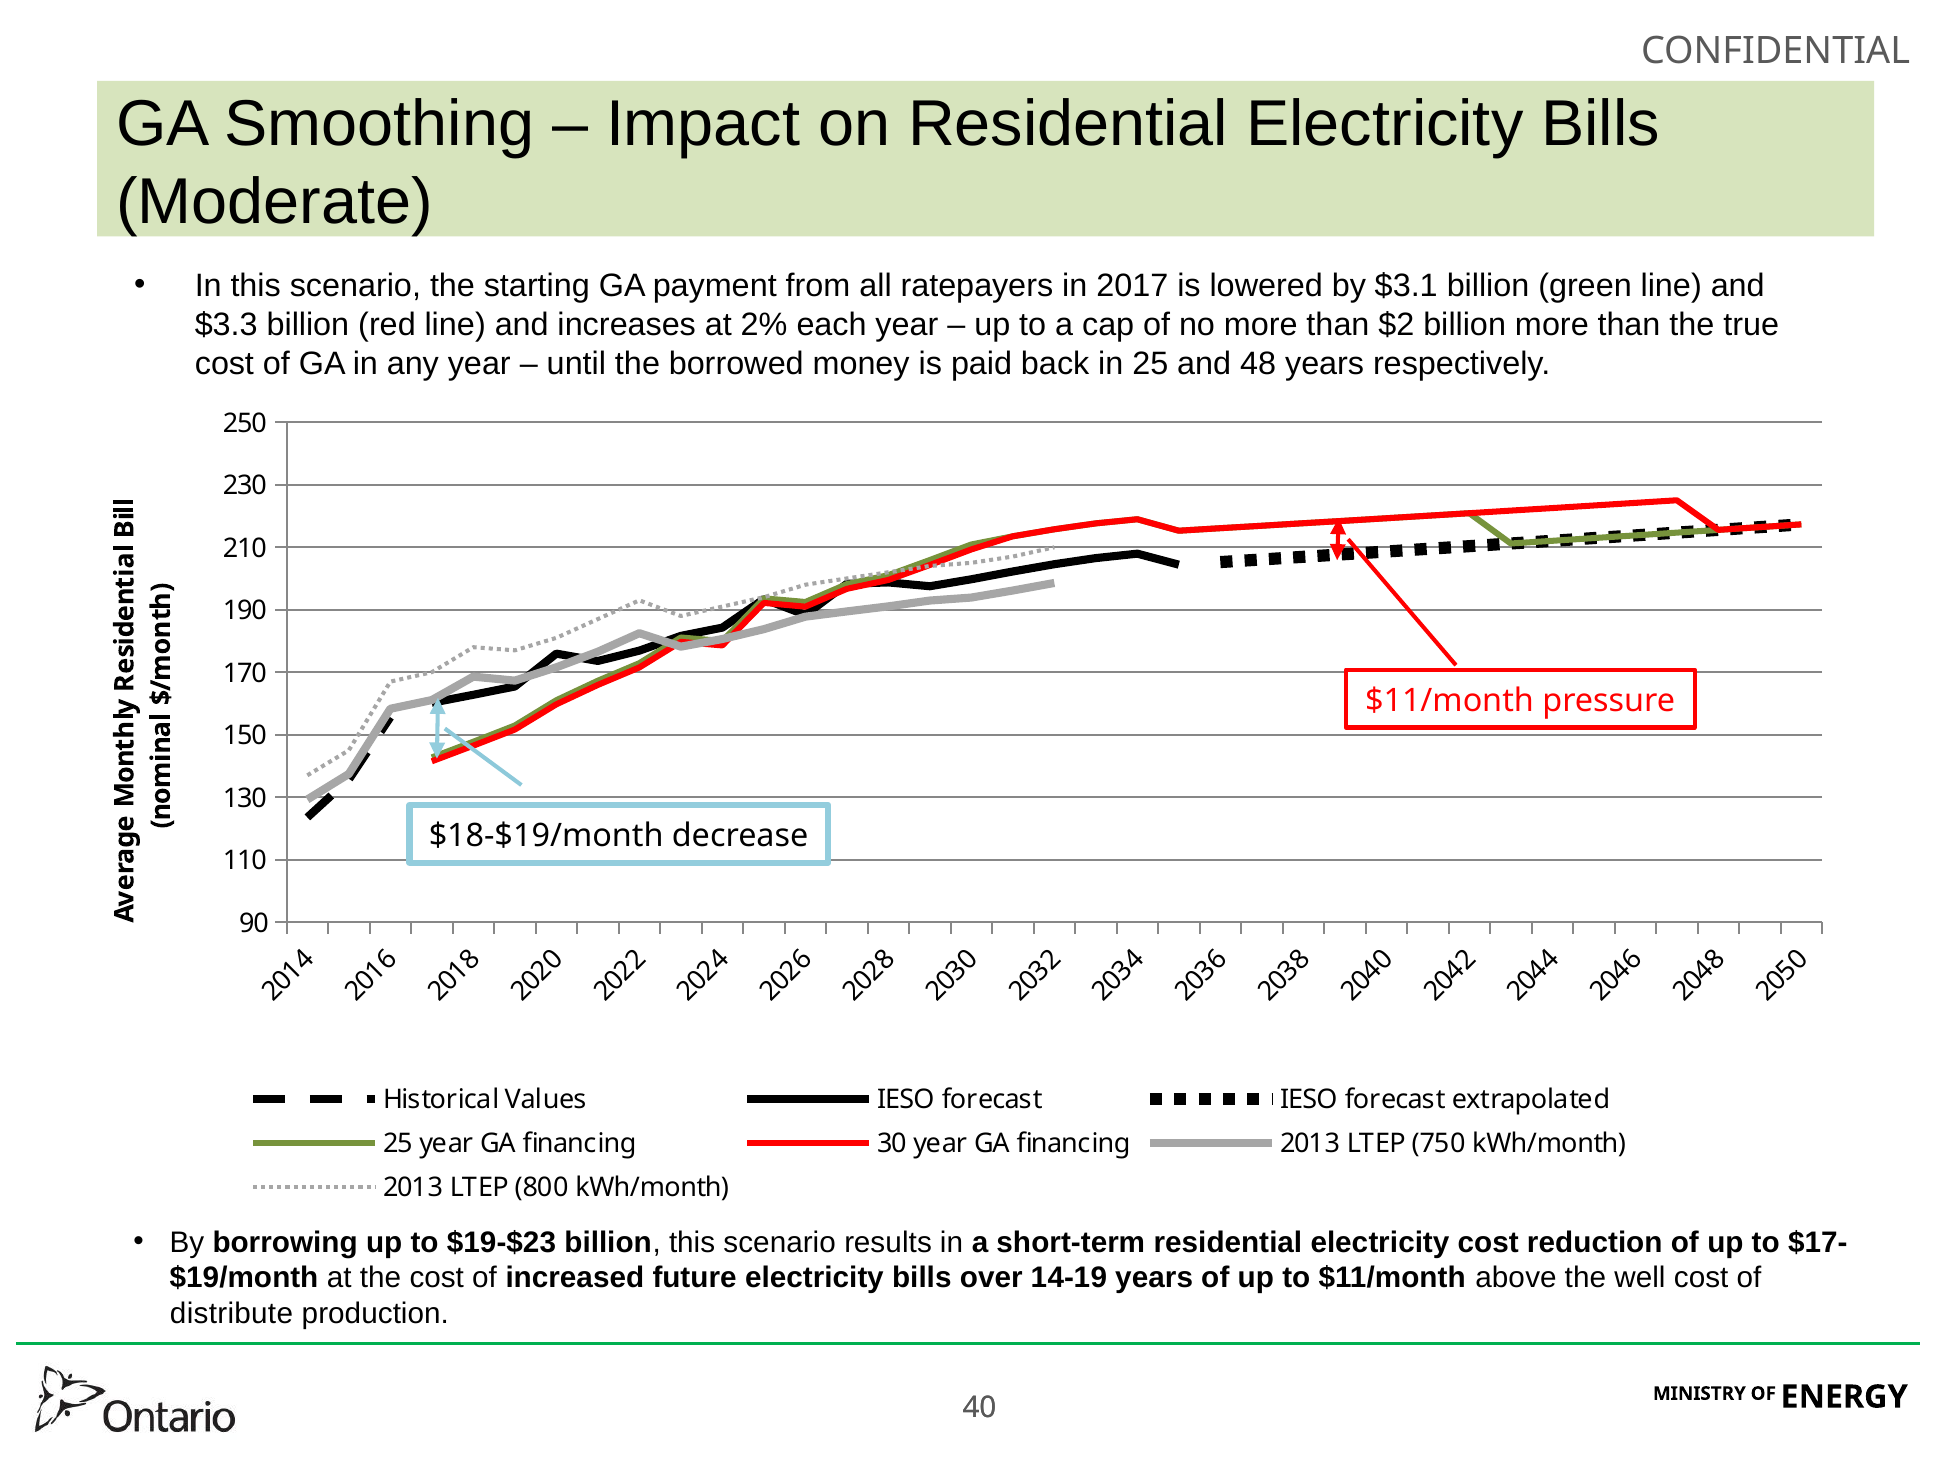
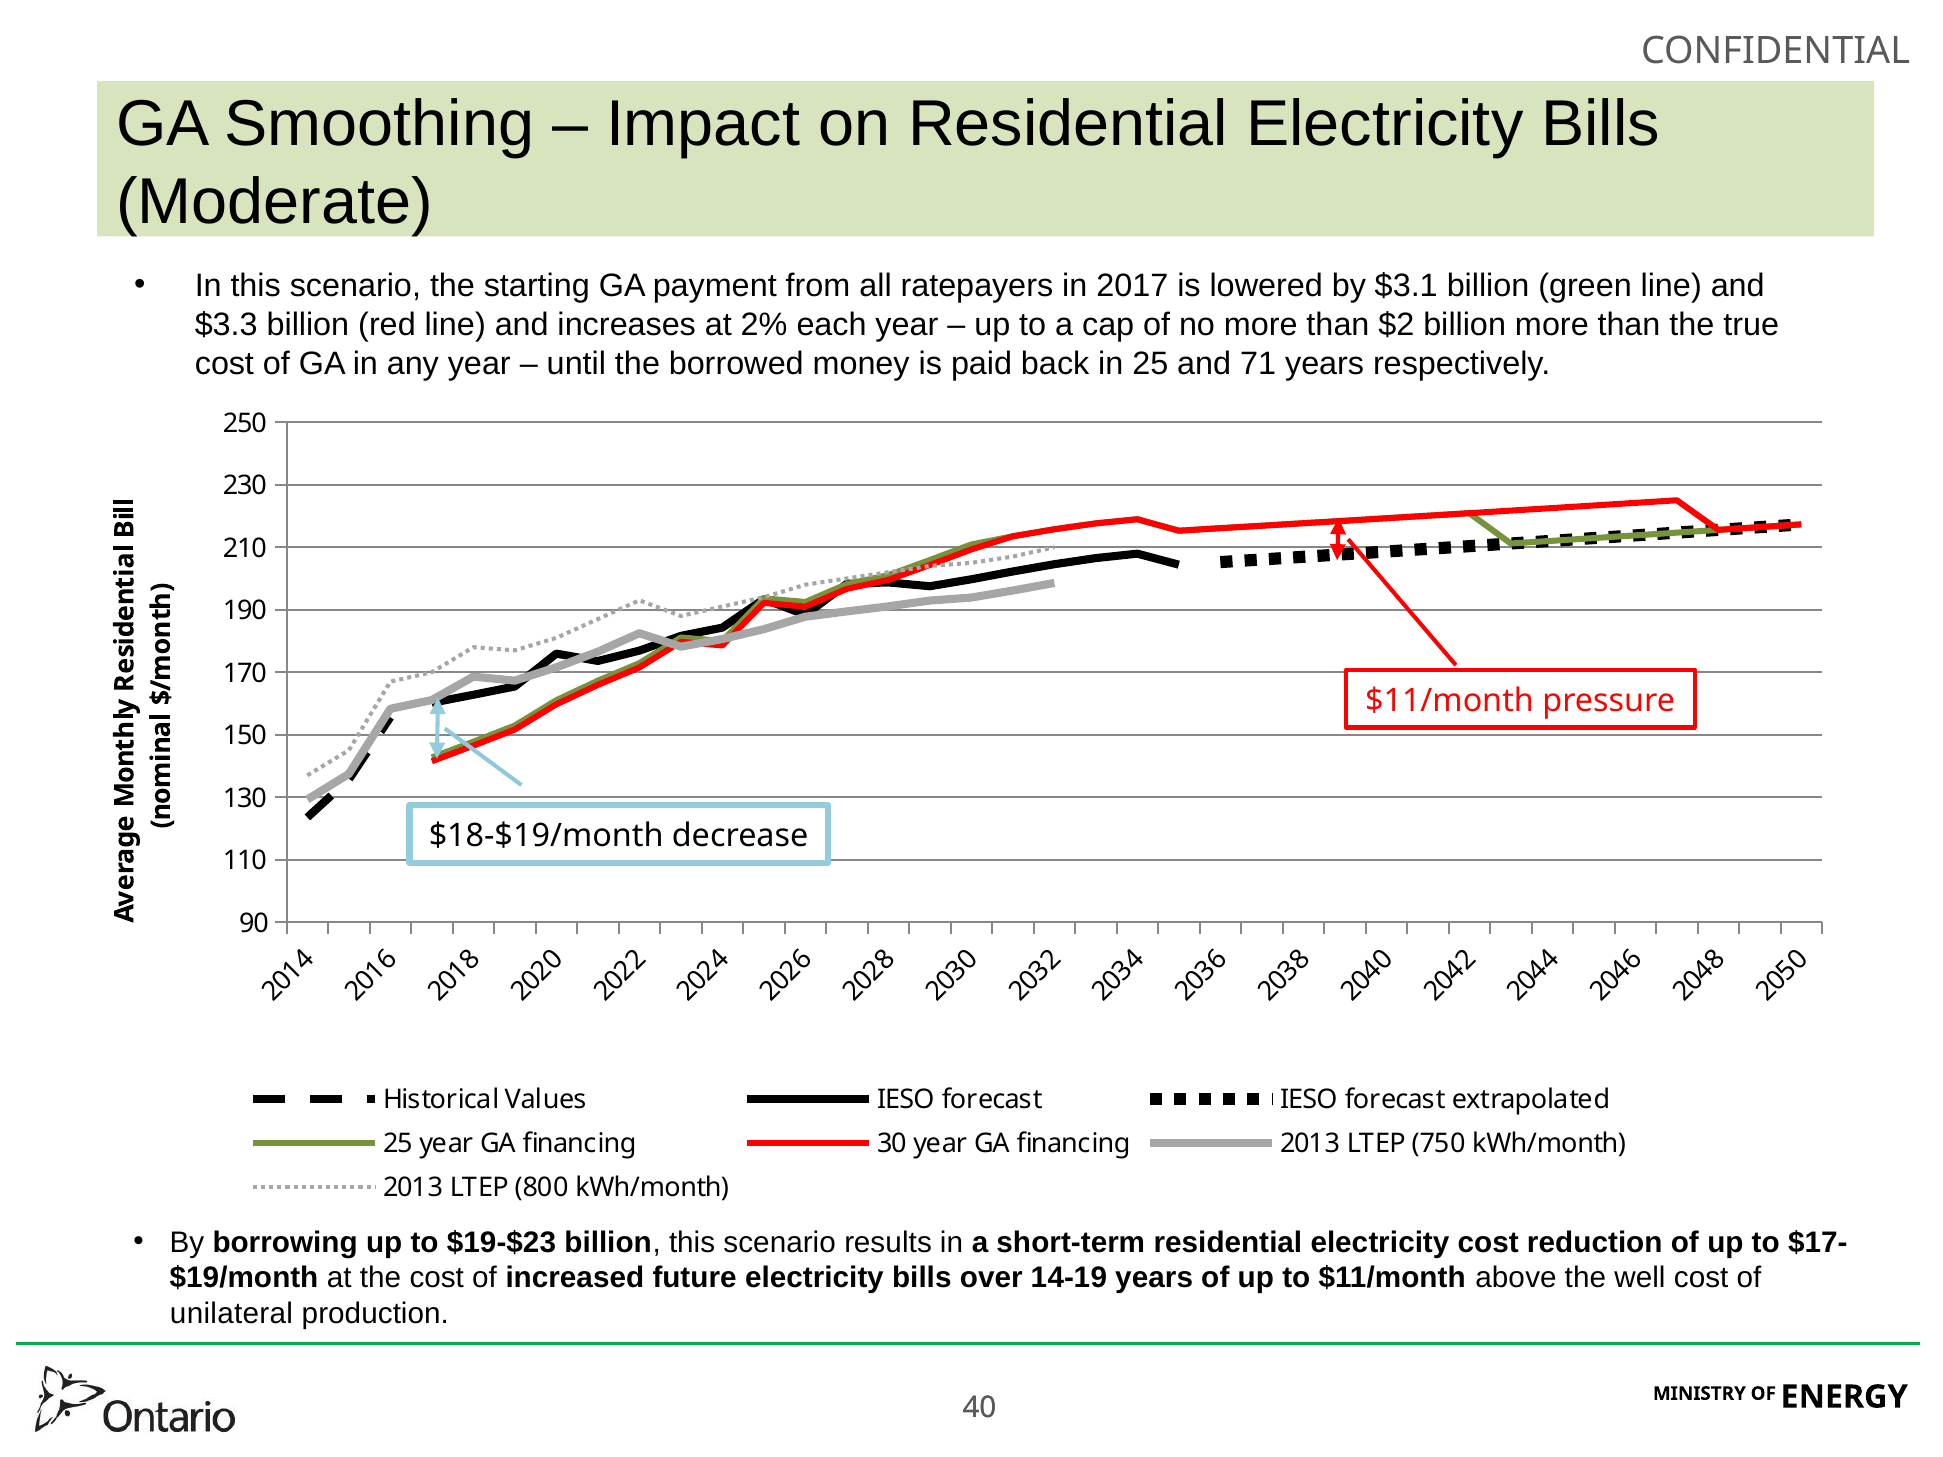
48: 48 -> 71 (1258, 364)
distribute: distribute -> unilateral (231, 1314)
